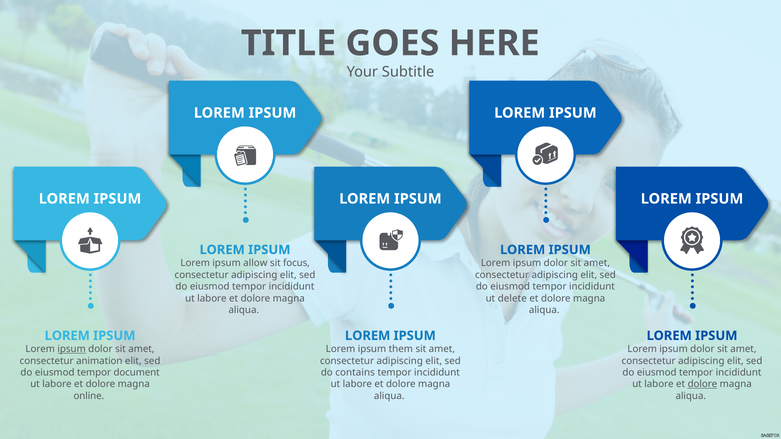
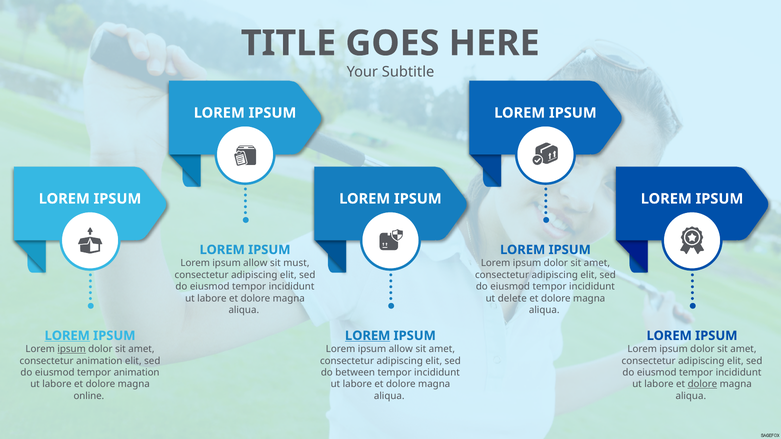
focus: focus -> must (296, 263)
LOREM underline: none -> present (67, 336)
LOREM underline: none -> present (368, 336)
them: them -> allow (401, 349)
tempor document: document -> animation (137, 373)
contains: contains -> between (355, 373)
